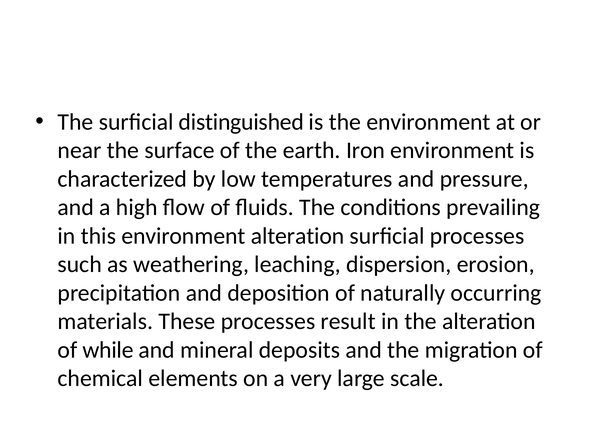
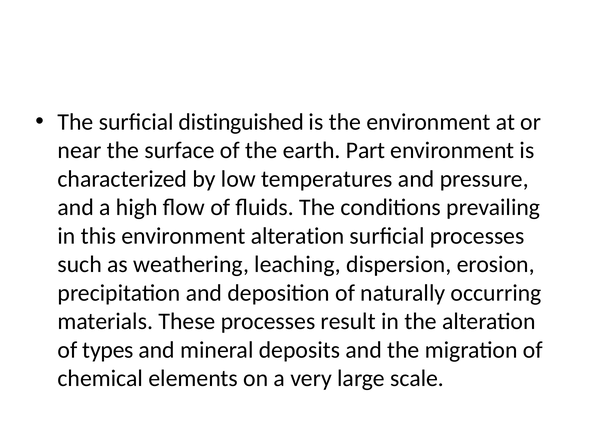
Iron: Iron -> Part (366, 151)
while: while -> types (108, 350)
